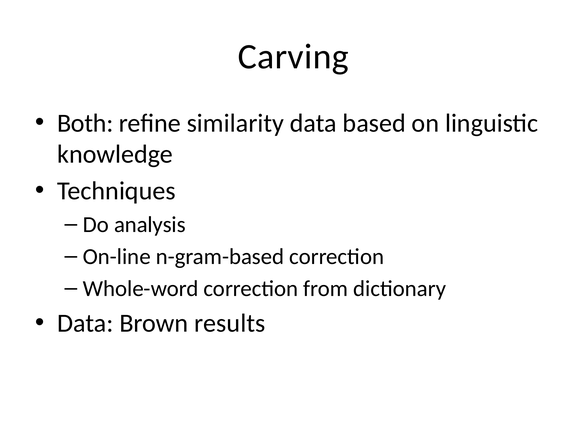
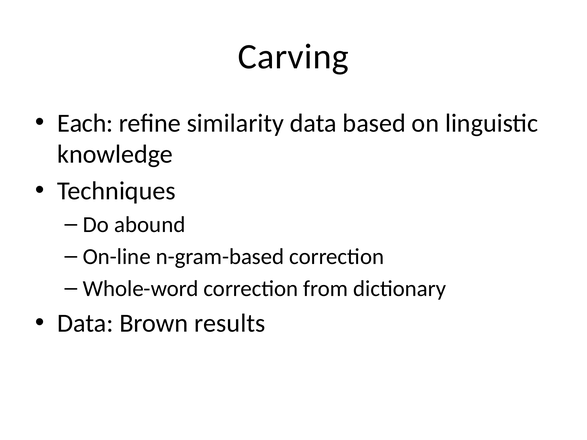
Both: Both -> Each (85, 123)
analysis: analysis -> abound (150, 225)
